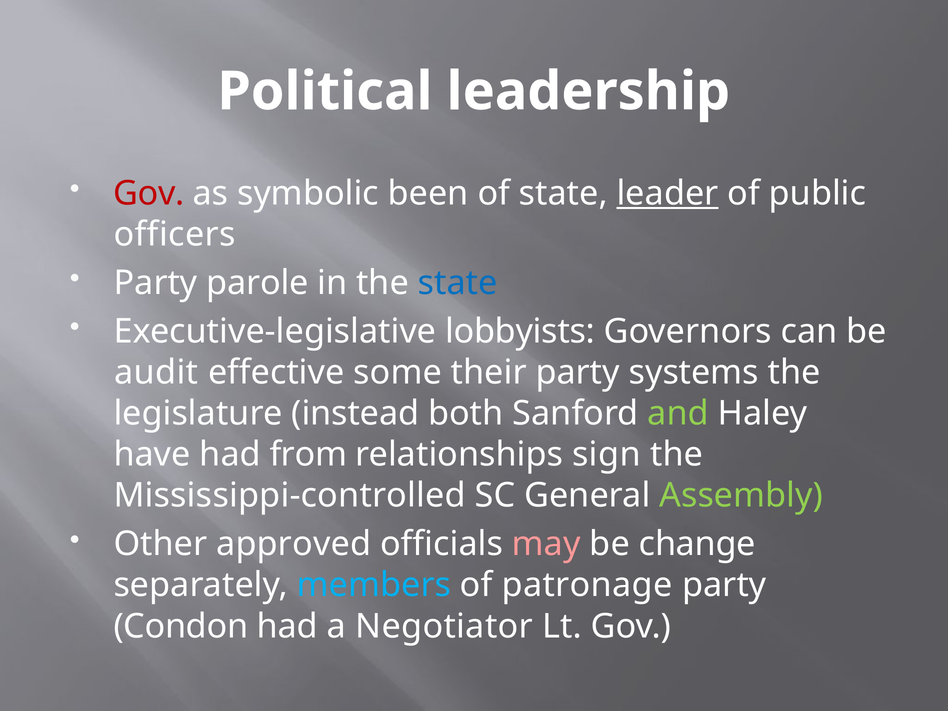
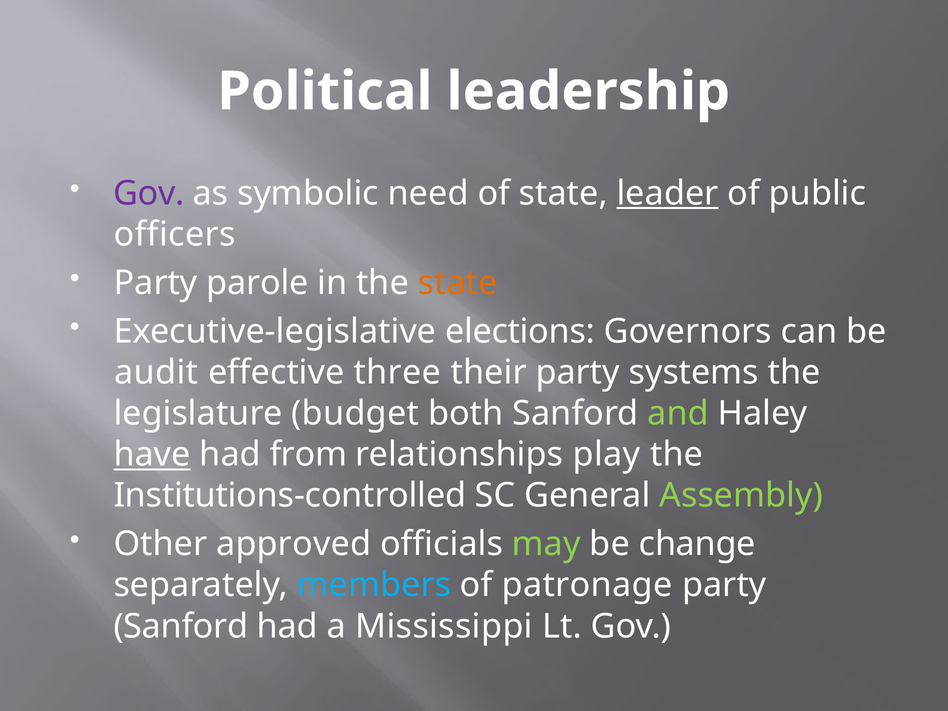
Gov colour: red -> purple (149, 193)
been: been -> need (428, 193)
state colour: blue -> orange (458, 283)
lobbyists: lobbyists -> elections (520, 331)
some: some -> three (397, 372)
instead: instead -> budget (355, 414)
have underline: none -> present (152, 455)
sign: sign -> play (606, 455)
Mississippi-controlled: Mississippi-controlled -> Institutions-controlled (290, 496)
may colour: pink -> light green (546, 544)
Condon: Condon -> Sanford (181, 626)
Negotiator: Negotiator -> Mississippi (444, 626)
